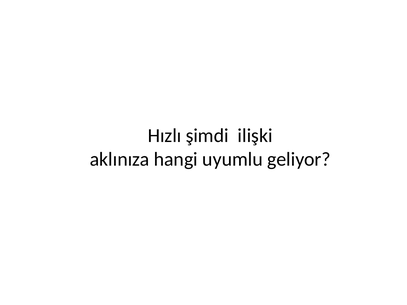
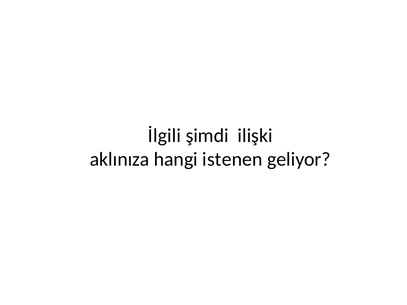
Hızlı: Hızlı -> İlgili (165, 136)
uyumlu: uyumlu -> istenen (232, 160)
